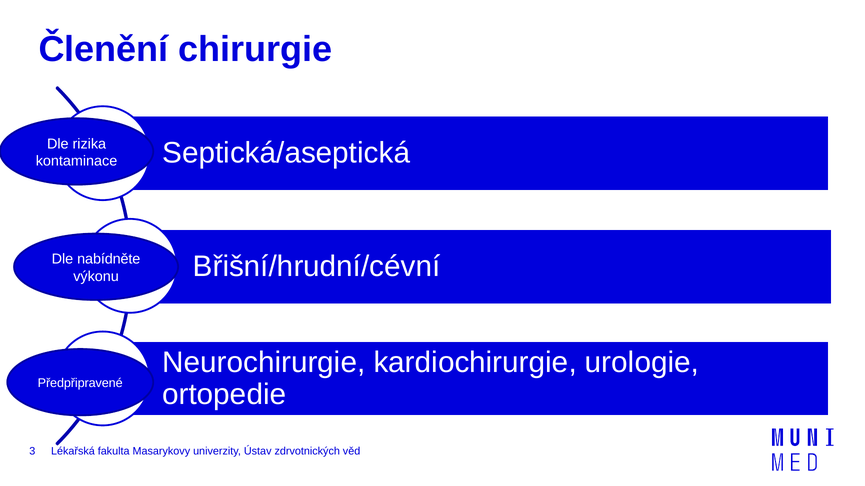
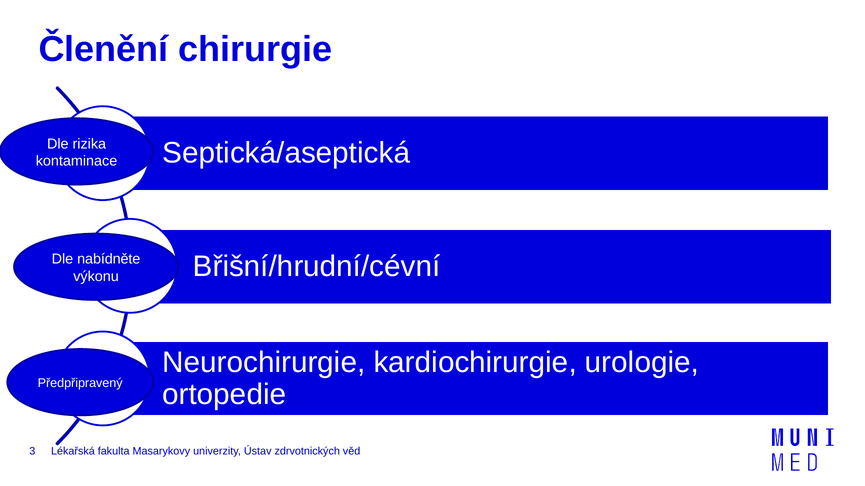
Předpřipravené: Předpřipravené -> Předpřipravený (80, 383)
